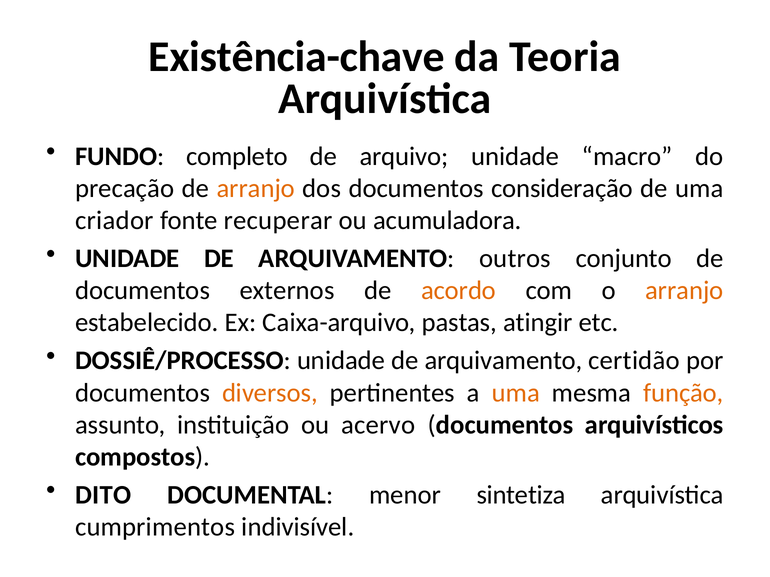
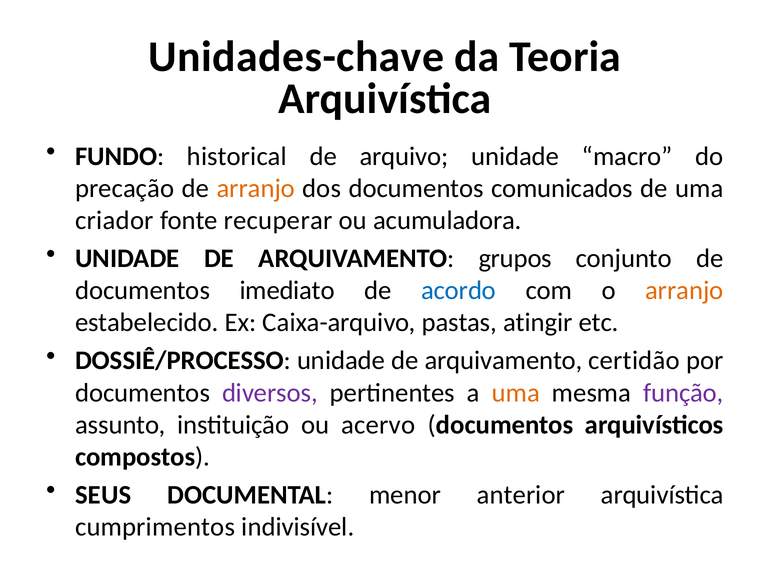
Existência-chave: Existência-chave -> Unidades-chave (296, 57)
completo: completo -> historical (237, 157)
consideração: consideração -> comunicados (562, 189)
outros: outros -> grupos (515, 259)
externos: externos -> imediato (287, 291)
acordo colour: orange -> blue (459, 291)
diversos colour: orange -> purple (270, 393)
função colour: orange -> purple (683, 393)
DITO: DITO -> SEUS (103, 495)
sintetiza: sintetiza -> anterior (521, 495)
